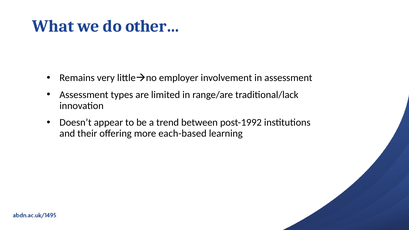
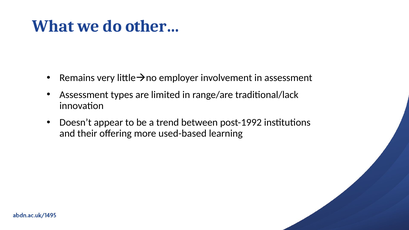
each-based: each-based -> used-based (182, 134)
